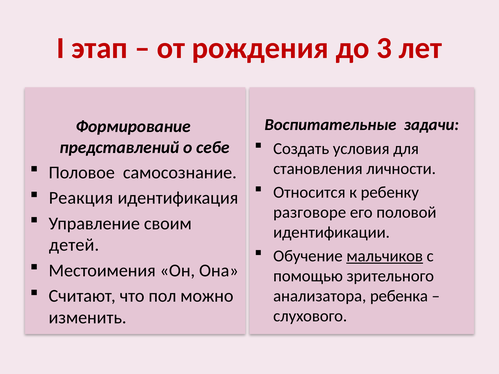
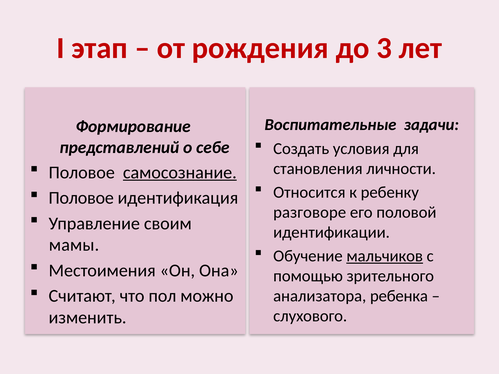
самосознание underline: none -> present (180, 173)
Реакция: Реакция -> Половое (81, 198)
детей: детей -> мамы (74, 245)
